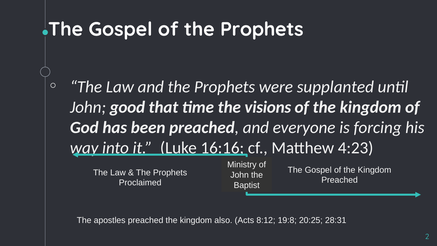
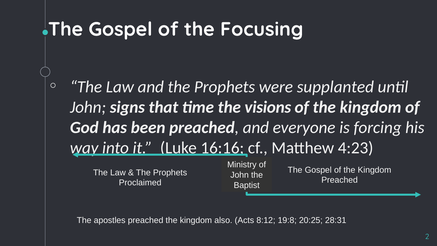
of the Prophets: Prophets -> Focusing (262, 29)
good: good -> signs (127, 107)
